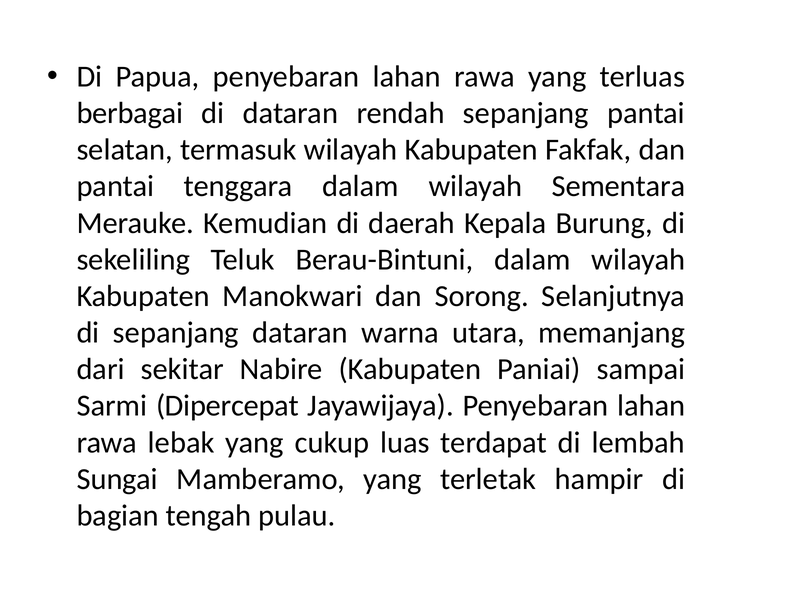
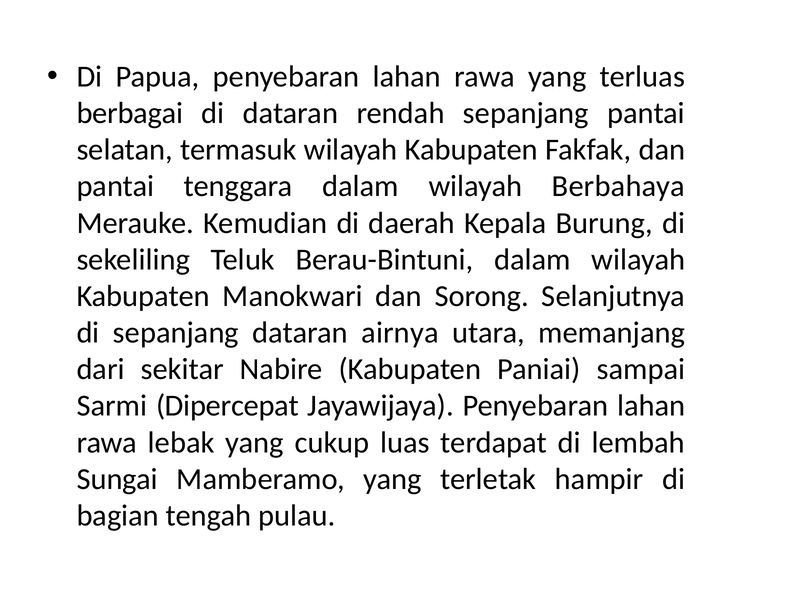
Sementara: Sementara -> Berbahaya (618, 186)
warna: warna -> airnya (400, 333)
